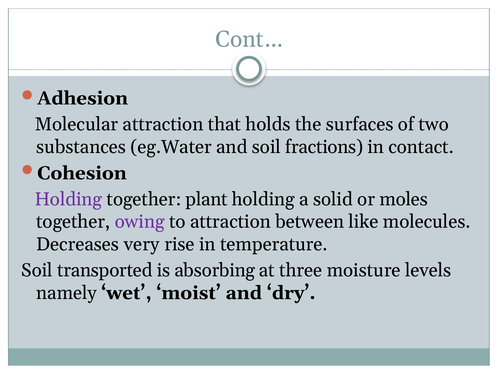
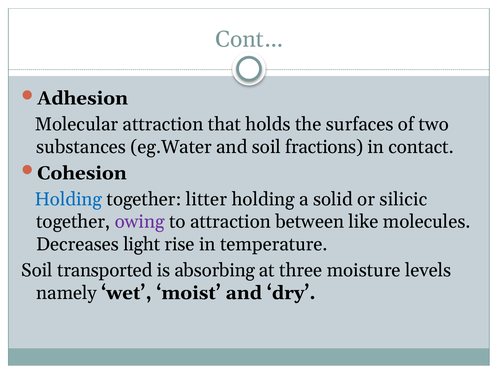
Holding colour: purple -> blue (68, 199)
plant: plant -> litter (207, 199)
moles: moles -> silicic (403, 199)
very: very -> light (142, 244)
